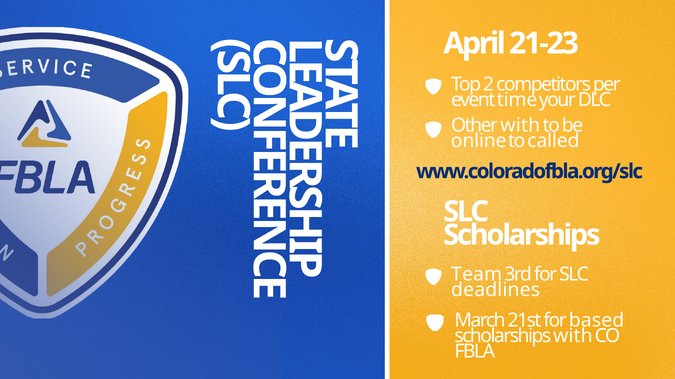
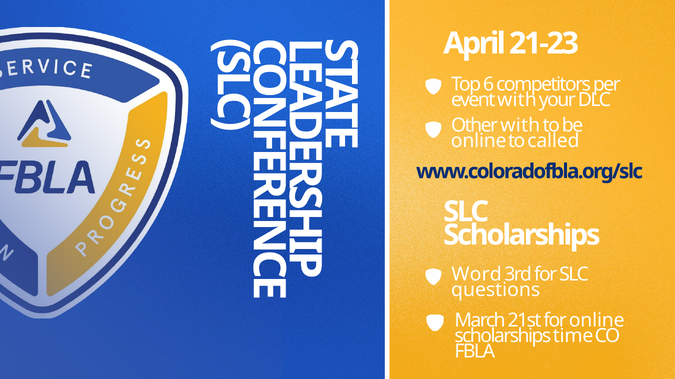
2: 2 -> 6 (489, 85)
event time: time -> with (517, 100)
Team: Team -> Word (477, 275)
deadlines: deadlines -> questions (496, 290)
for based: based -> online (597, 321)
scholarships with: with -> time (573, 337)
